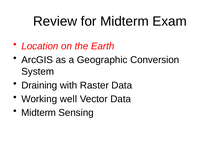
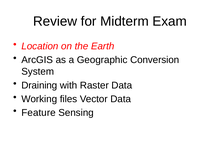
well: well -> files (69, 99)
Midterm: Midterm -> Feature (39, 113)
